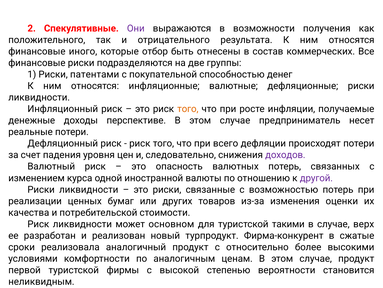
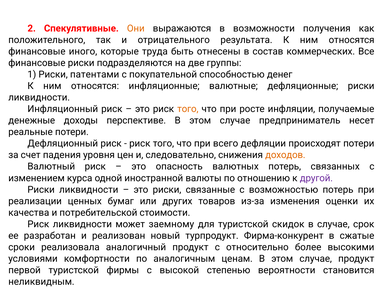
Они colour: purple -> orange (136, 28)
отбор: отбор -> труда (155, 51)
доходов colour: purple -> orange (285, 155)
основном: основном -> заемному (171, 224)
такими: такими -> скидок (288, 224)
верх: верх -> срок (364, 224)
